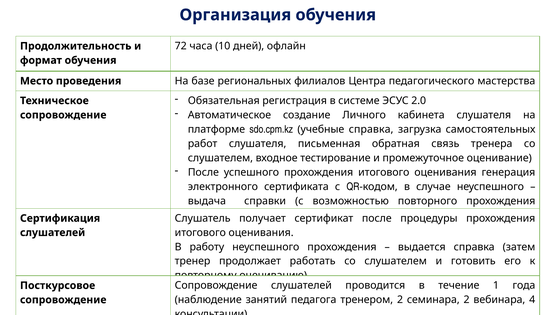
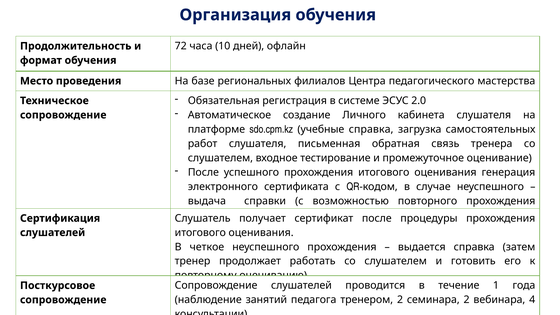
работу: работу -> четкое (207, 247)
